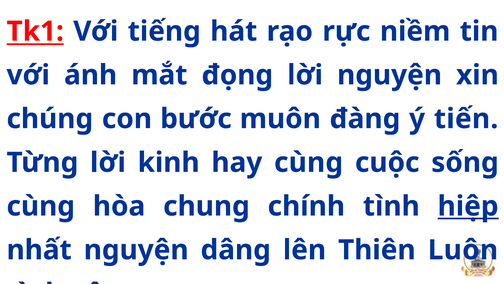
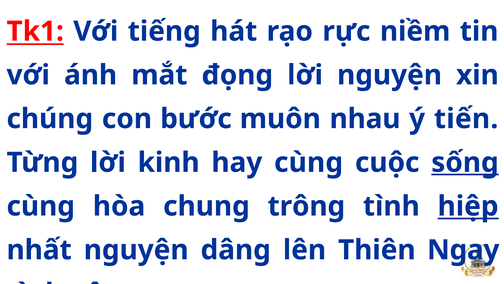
đàng: đàng -> nhau (365, 119)
sống underline: none -> present (465, 162)
chính: chính -> trông (306, 206)
Luôn: Luôn -> Ngay (463, 250)
